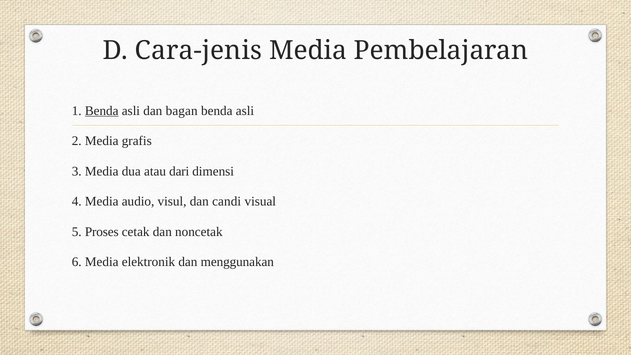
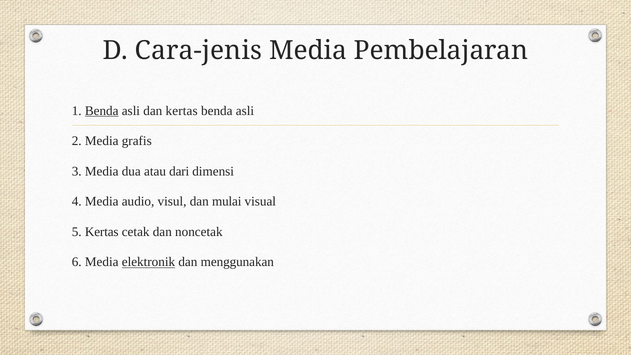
dan bagan: bagan -> kertas (182, 111)
candi: candi -> mulai (227, 202)
5 Proses: Proses -> Kertas (102, 232)
elektronik underline: none -> present (148, 262)
